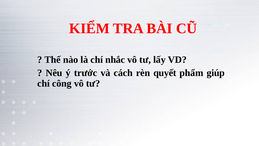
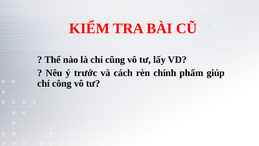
nhắc: nhắc -> cũng (115, 60)
quyết: quyết -> chính (165, 73)
